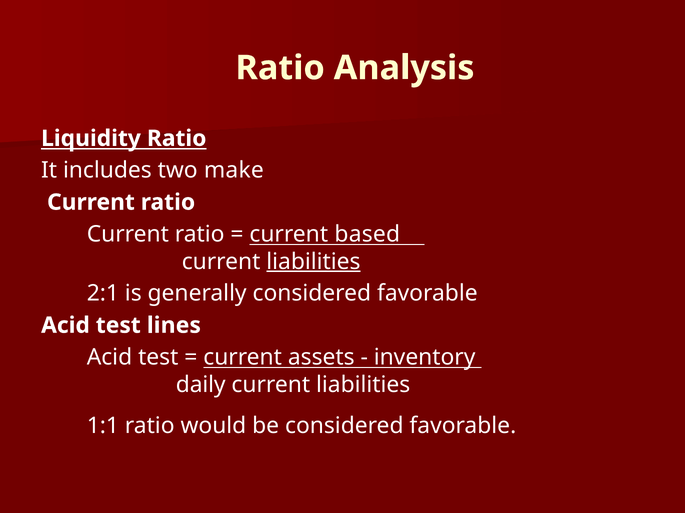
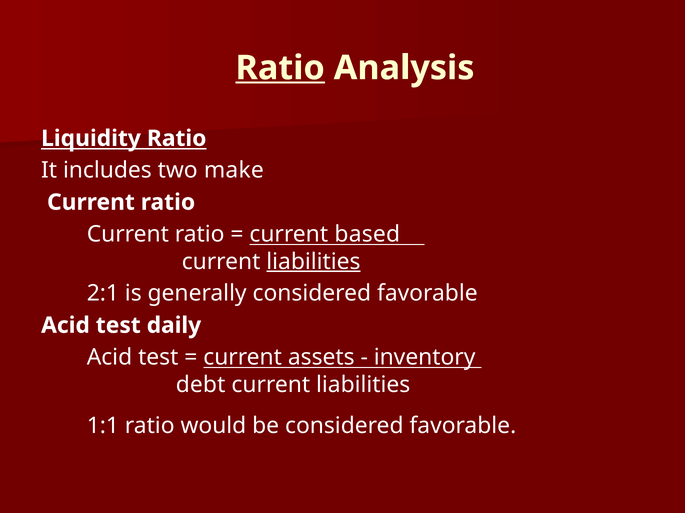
Ratio underline: none -> present (280, 68)
lines: lines -> daily (174, 326)
daily: daily -> debt (201, 385)
